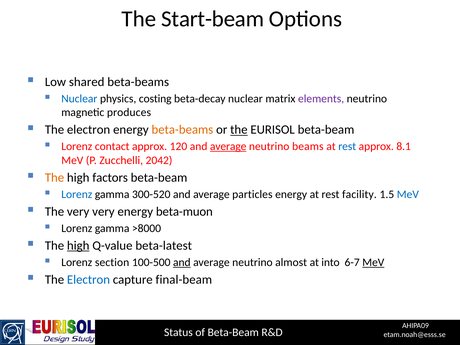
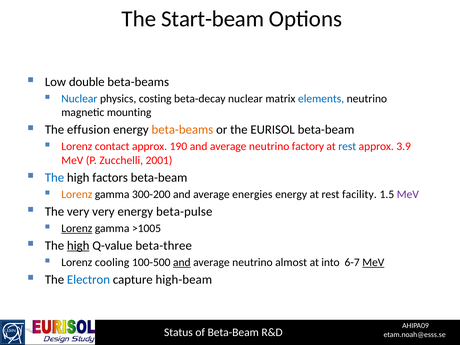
shared: shared -> double (87, 82)
elements colour: purple -> blue (321, 99)
produces: produces -> mounting (129, 113)
electron: electron -> effusion (89, 130)
the underline: present -> none (239, 130)
120: 120 -> 190 (178, 147)
average underline: present -> none (228, 147)
beams: beams -> factory (308, 147)
8.1: 8.1 -> 3.9 (404, 147)
2042: 2042 -> 2001 (159, 160)
The colour: orange -> blue (54, 178)
Lorenz colour: blue -> orange (77, 194)
300-520: 300-520 -> 300-200 (151, 194)
particles: particles -> energies (252, 194)
MeV colour: blue -> purple (408, 194)
beta-muon: beta-muon -> beta-pulse (184, 212)
Lorenz underline: none -> present (77, 228)
>8000: >8000 -> >1005 (147, 228)
beta-latest: beta-latest -> beta-three (164, 246)
section: section -> cooling (112, 262)
final-beam: final-beam -> high-beam (184, 280)
